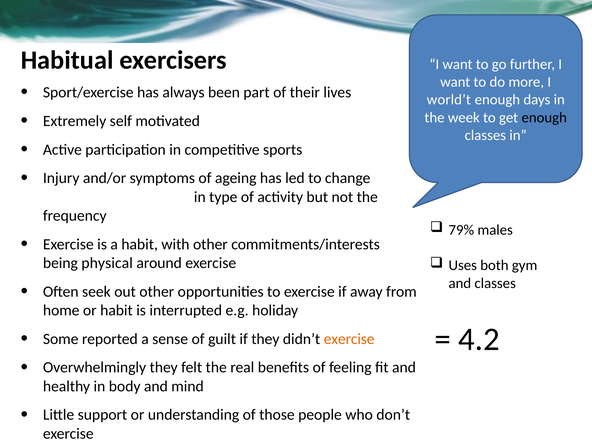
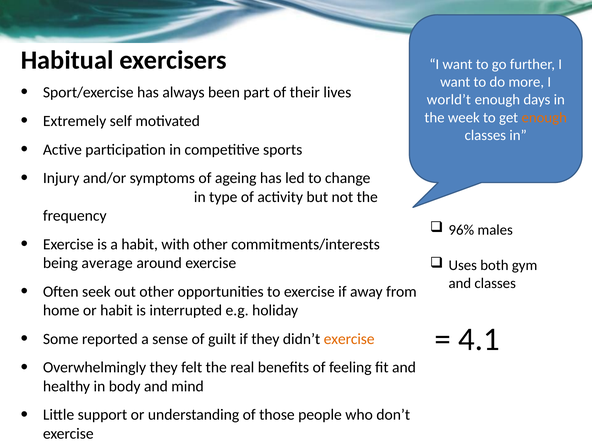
enough colour: black -> orange (544, 117)
79%: 79% -> 96% (461, 230)
physical: physical -> average (107, 263)
4.2: 4.2 -> 4.1 (479, 339)
